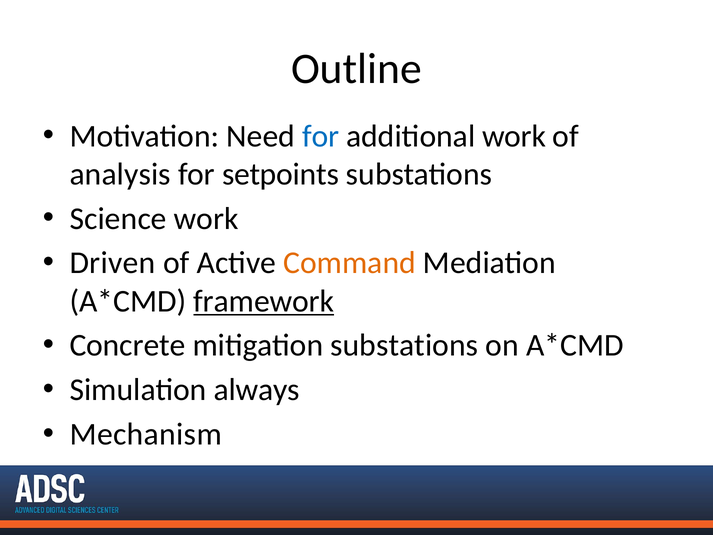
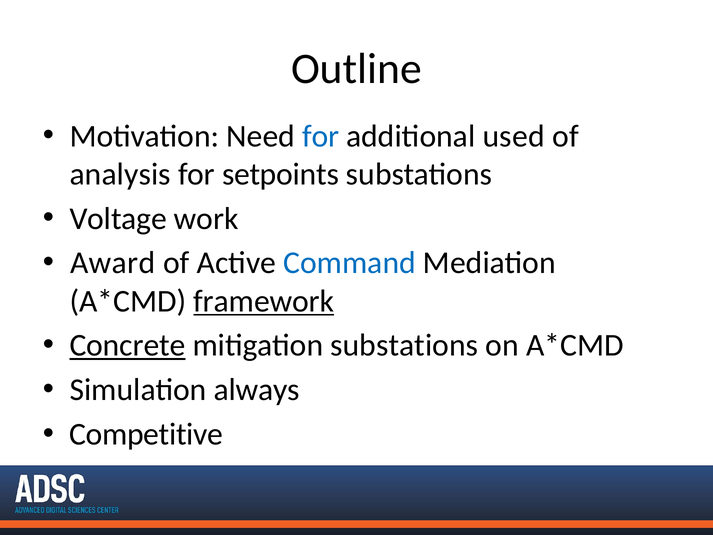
additional work: work -> used (514, 136)
Science: Science -> Voltage (118, 218)
Driven: Driven -> Award (113, 263)
Command colour: orange -> blue (349, 263)
Concrete underline: none -> present (128, 345)
Mechanism: Mechanism -> Competitive (146, 434)
